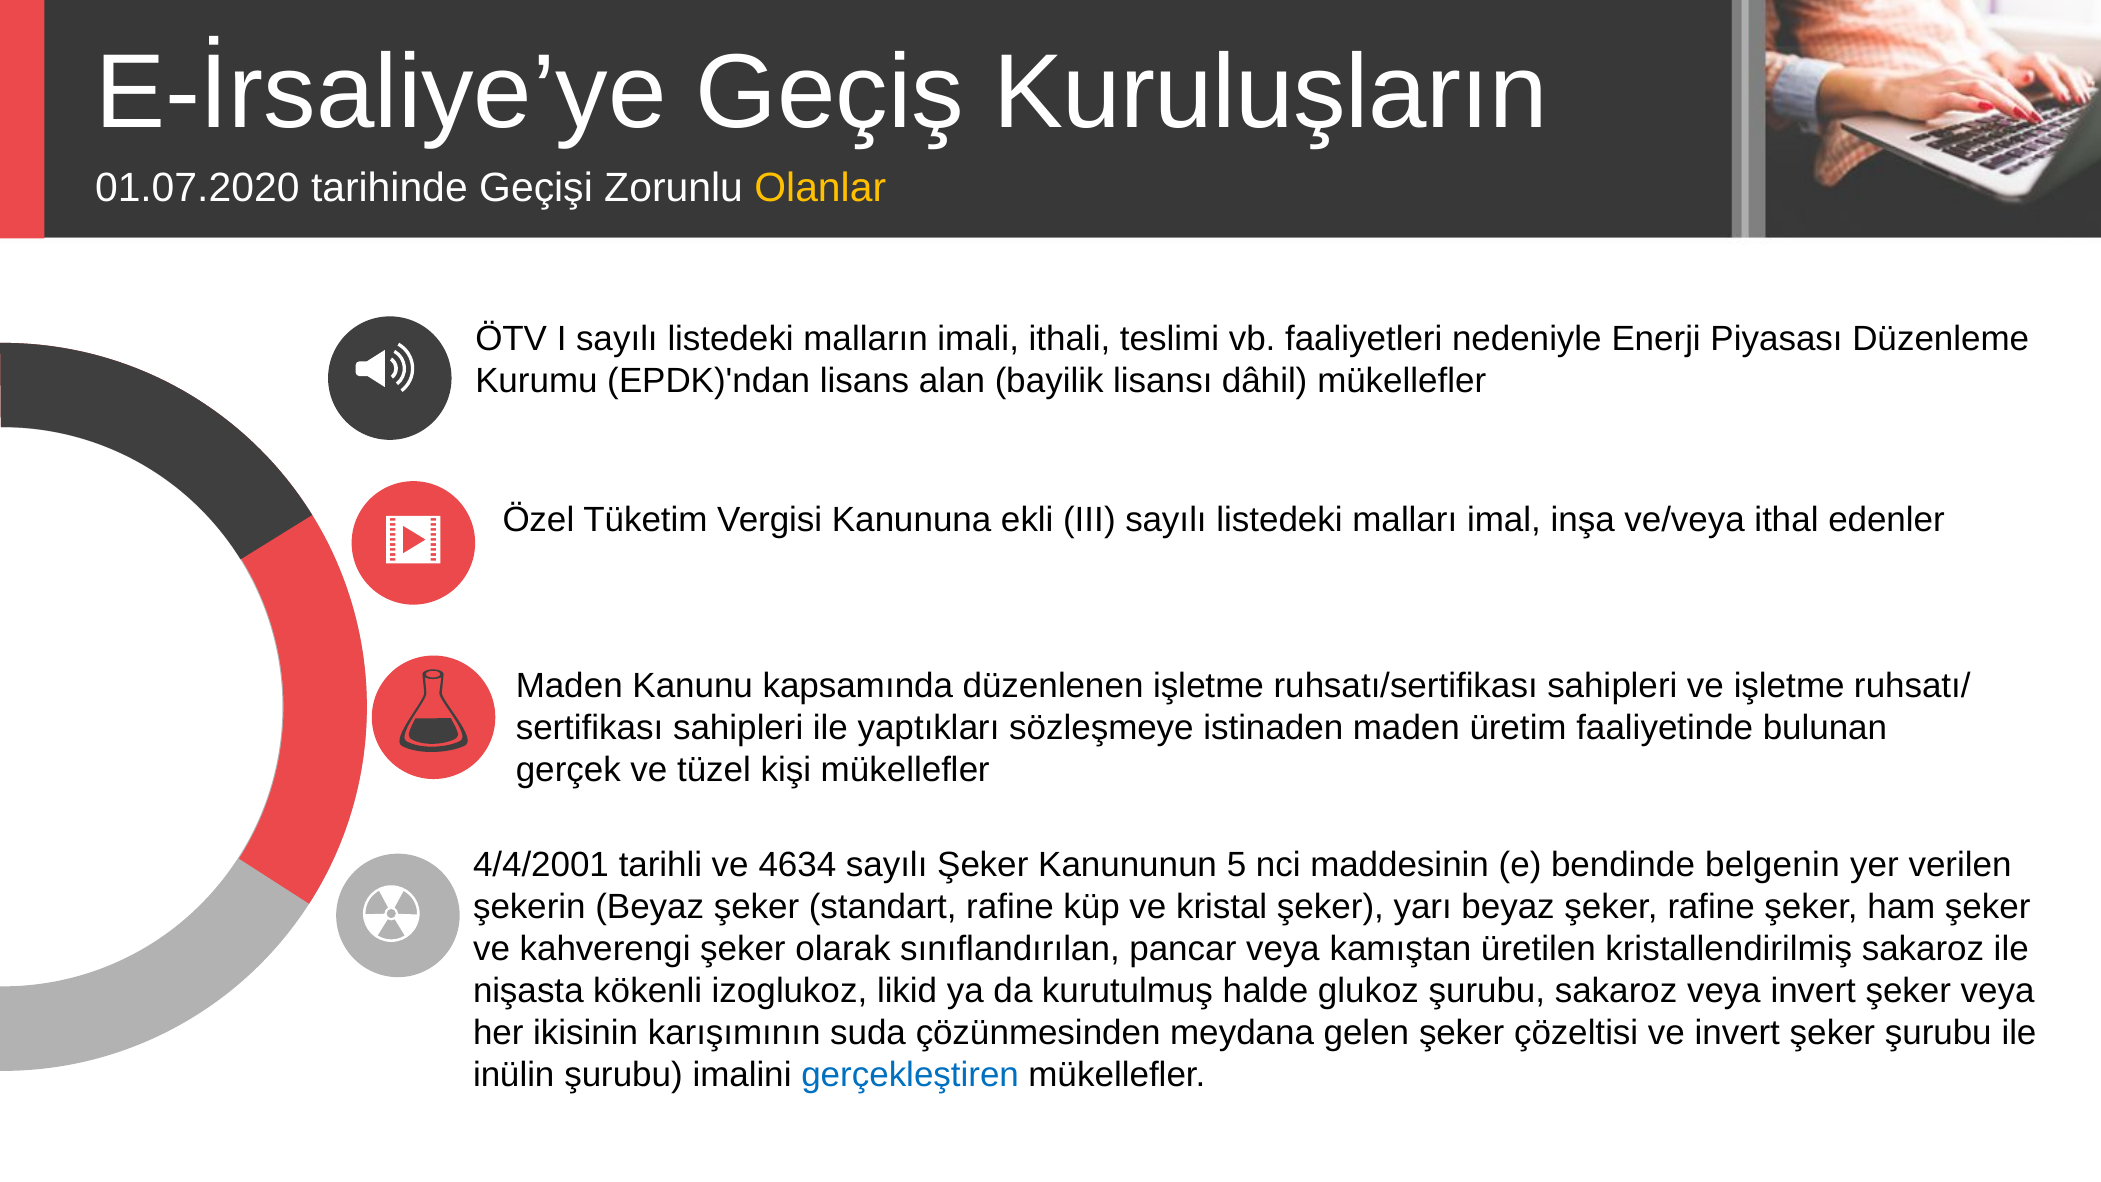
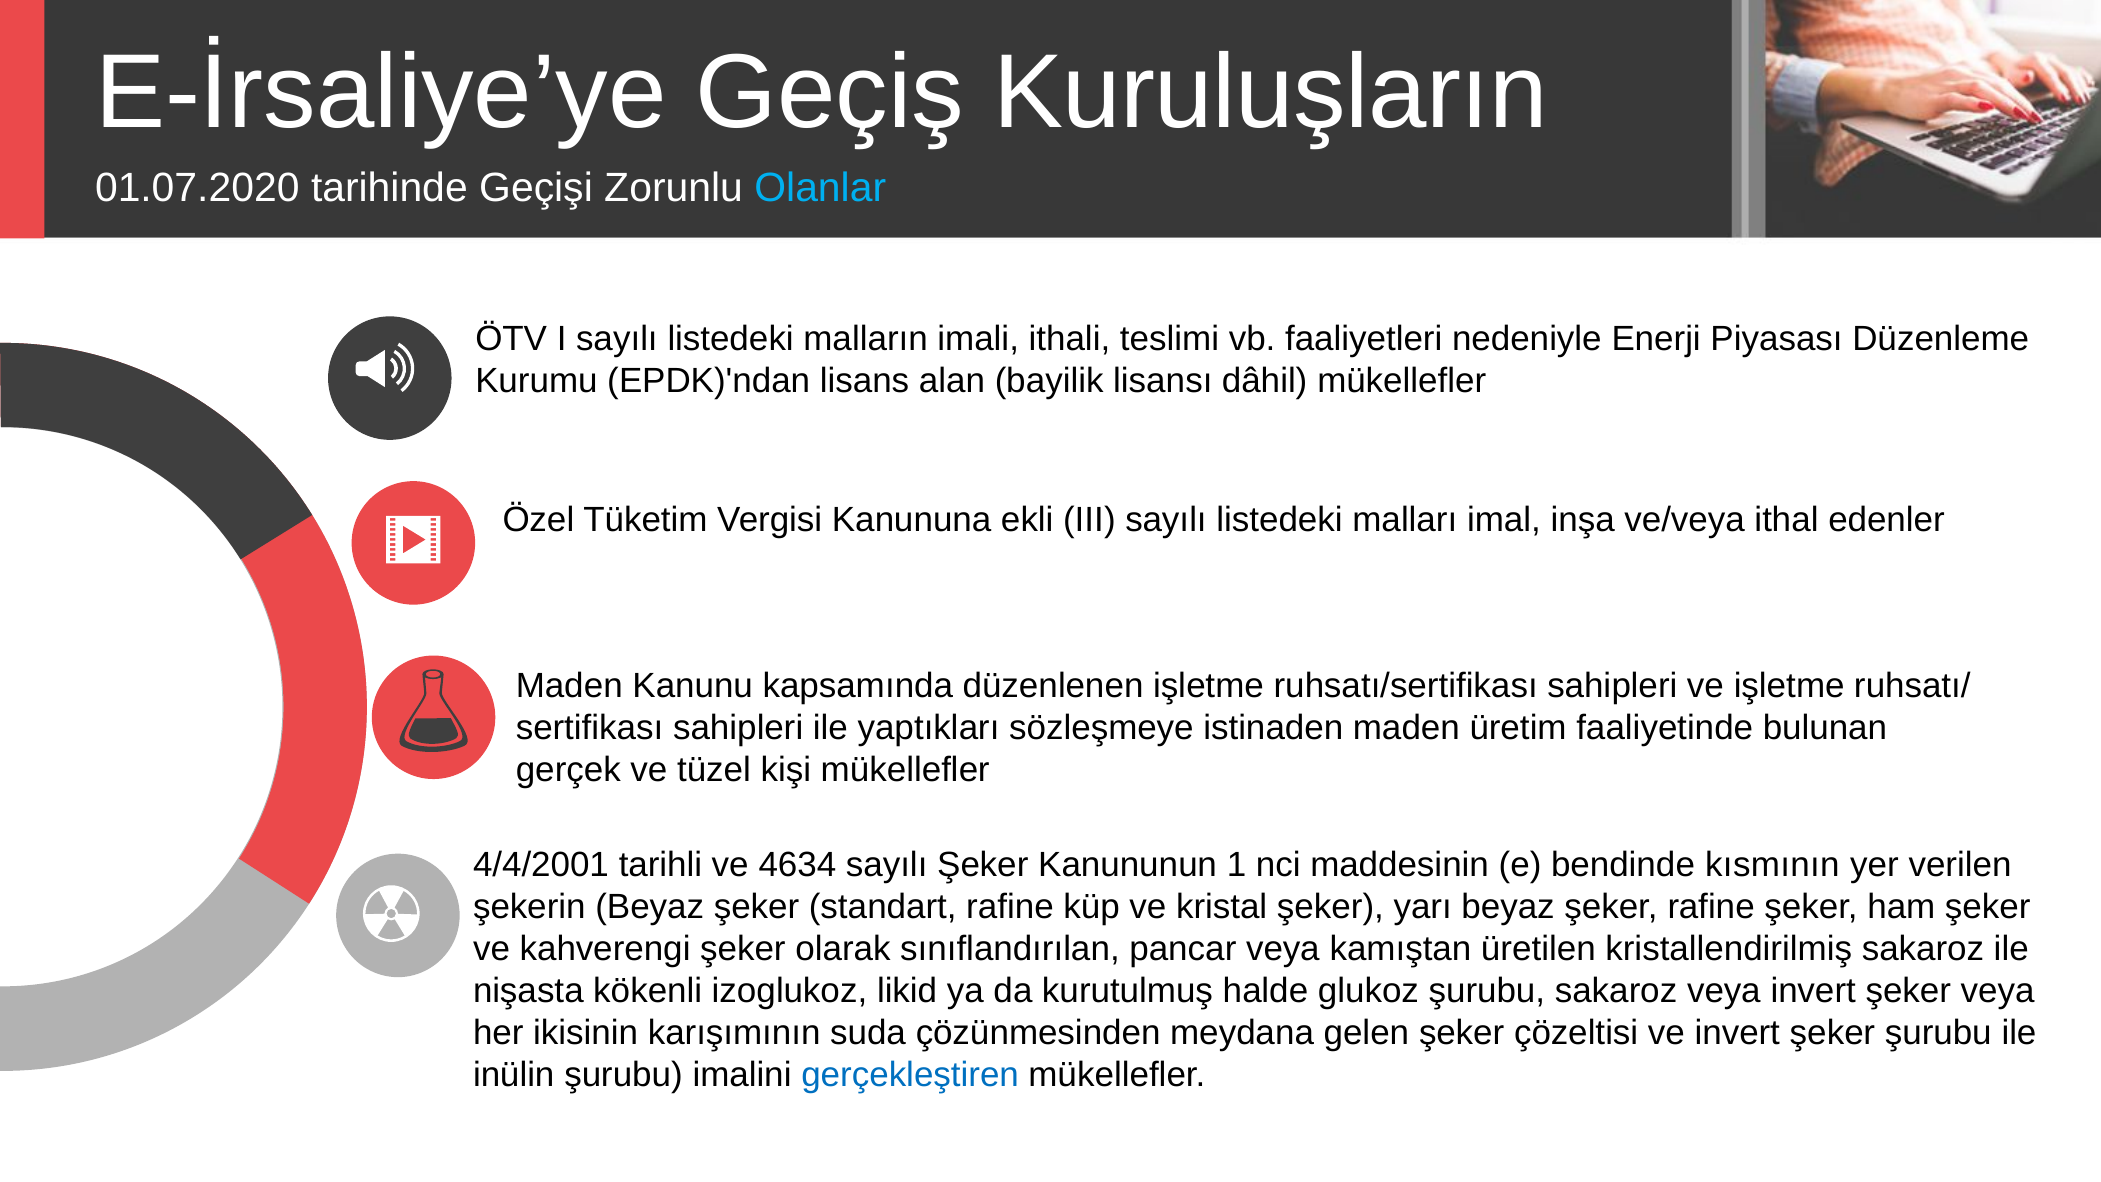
Olanlar colour: yellow -> light blue (820, 188)
5: 5 -> 1 (1237, 865)
belgenin: belgenin -> kısmının (1772, 865)
